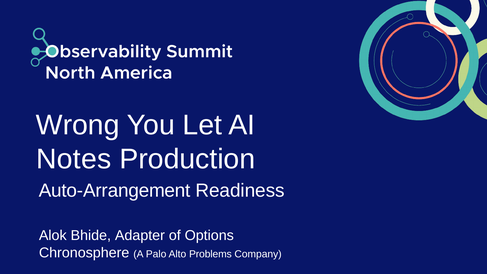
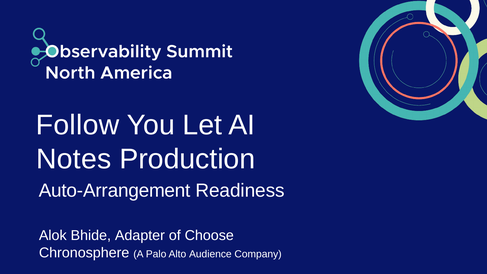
Wrong: Wrong -> Follow (78, 125)
Options: Options -> Choose (209, 235)
Problems: Problems -> Audience (210, 254)
